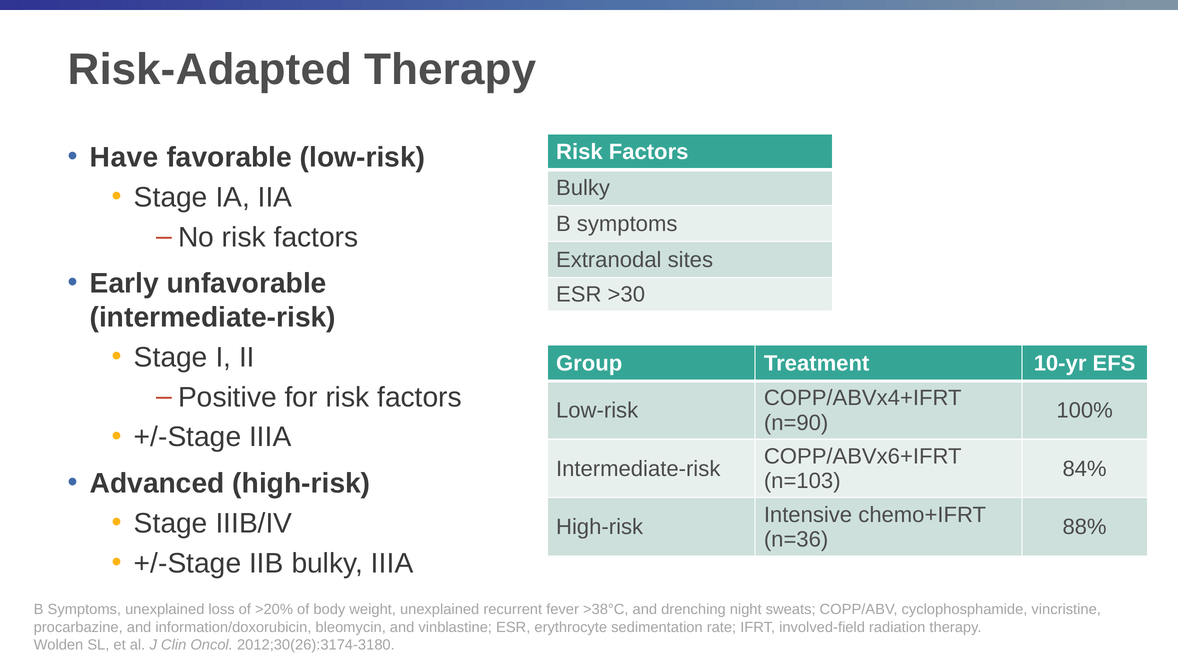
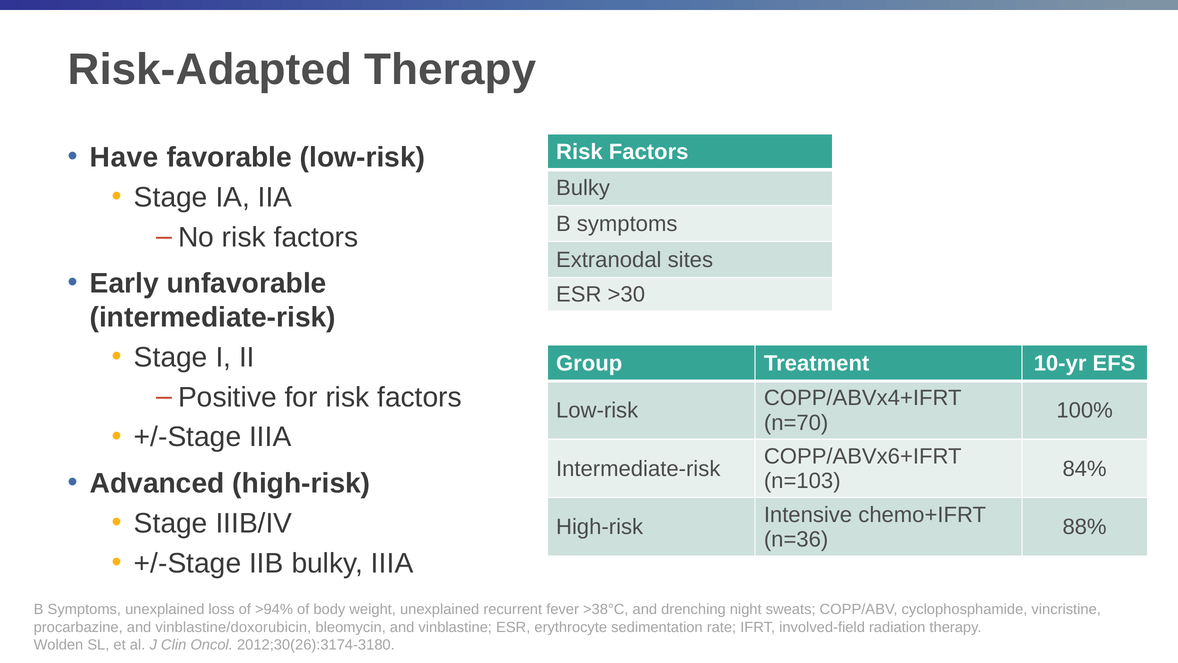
n=90: n=90 -> n=70 (796, 423)
>20%: >20% -> >94% (274, 609)
information/doxorubicin: information/doxorubicin -> vinblastine/doxorubicin (233, 627)
